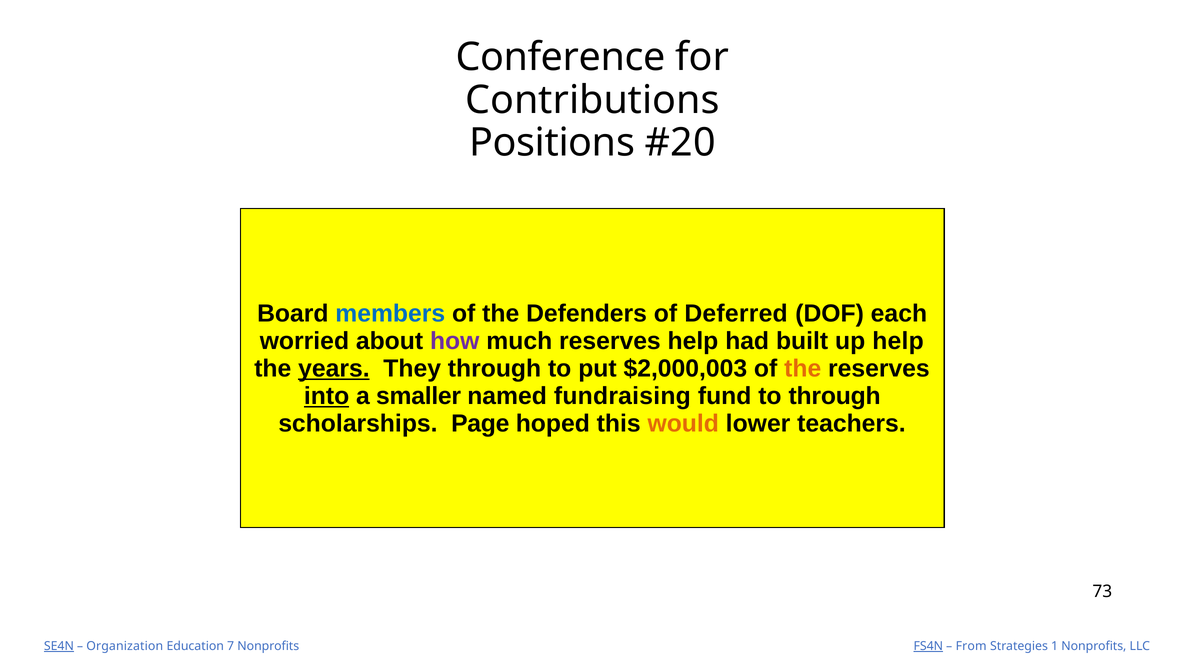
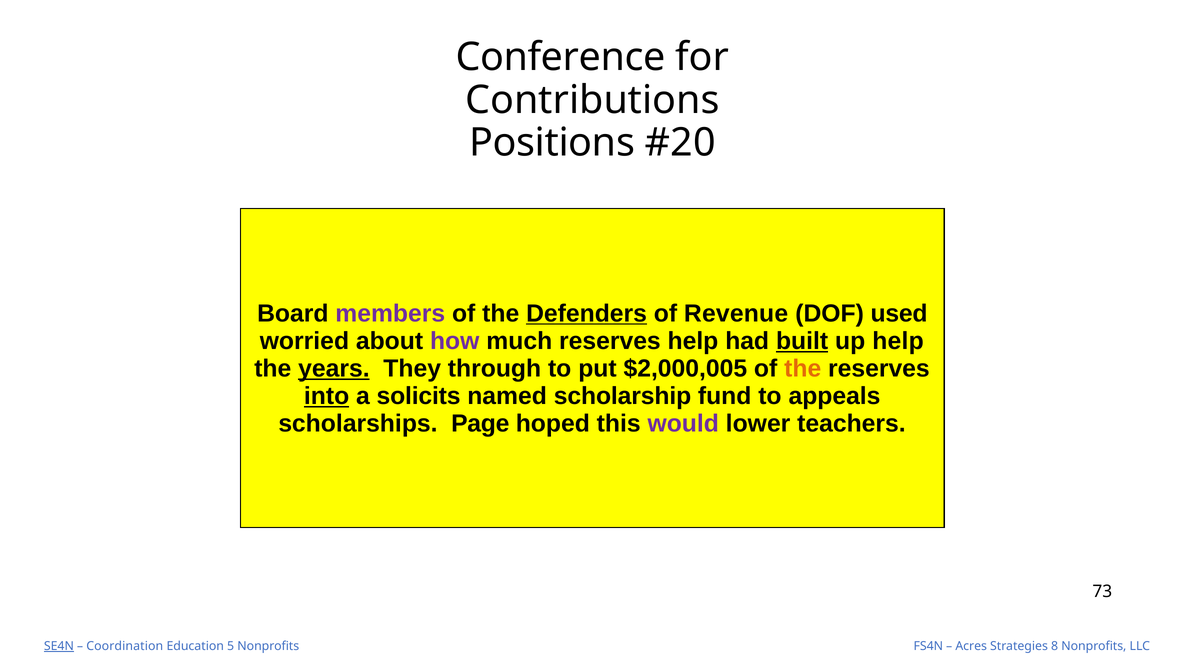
members colour: blue -> purple (390, 313)
Defenders underline: none -> present (587, 313)
Deferred: Deferred -> Revenue (736, 313)
each: each -> used (899, 313)
built underline: none -> present (802, 341)
$2,000,003: $2,000,003 -> $2,000,005 (685, 368)
smaller: smaller -> solicits (419, 396)
fundraising: fundraising -> scholarship (623, 396)
to through: through -> appeals (834, 396)
would colour: orange -> purple (683, 423)
Organization: Organization -> Coordination (125, 646)
7: 7 -> 5 (231, 646)
FS4N underline: present -> none (928, 646)
From: From -> Acres (971, 646)
1: 1 -> 8 (1055, 646)
